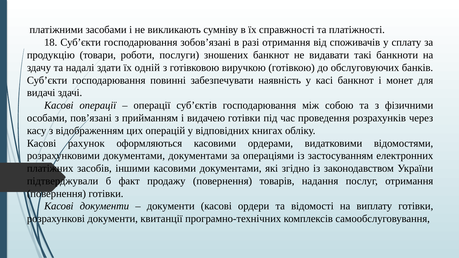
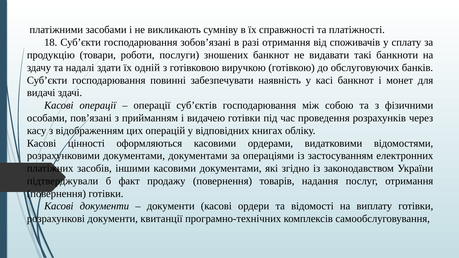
рахунок: рахунок -> цінності (86, 143)
